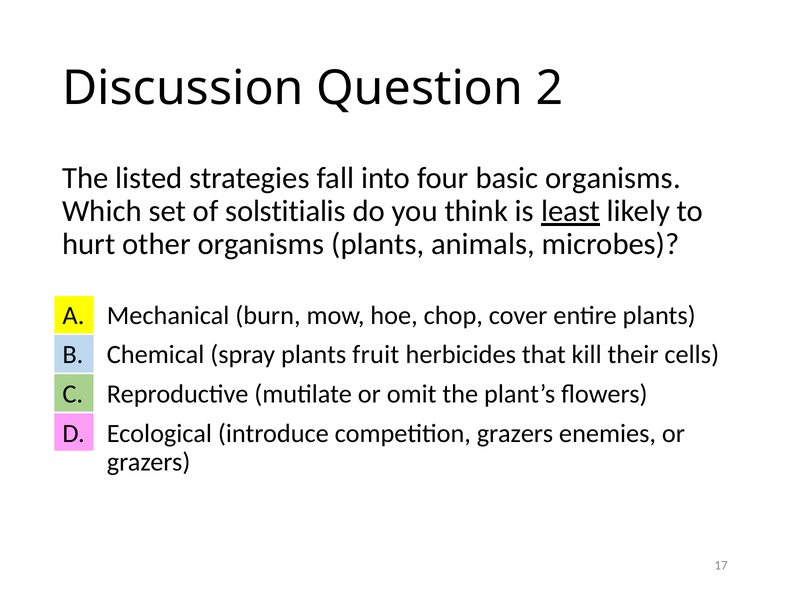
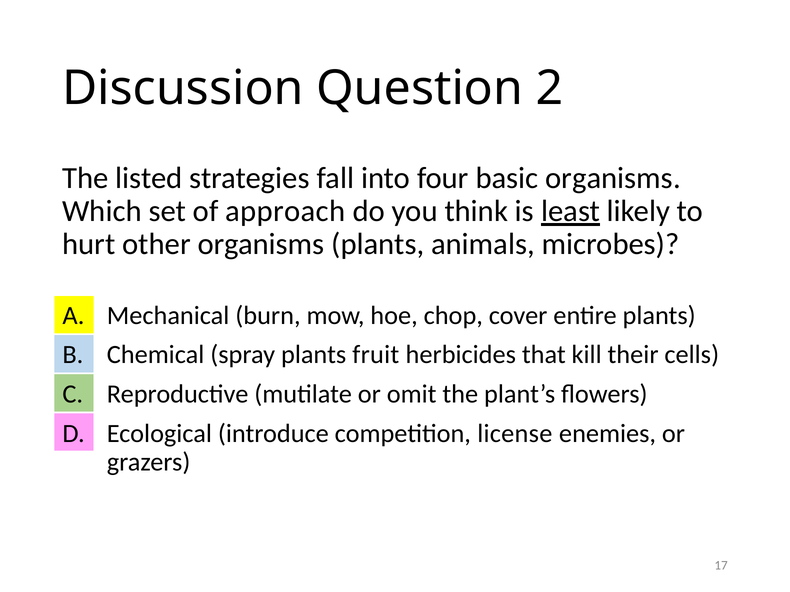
solstitialis: solstitialis -> approach (285, 211)
competition grazers: grazers -> license (515, 434)
